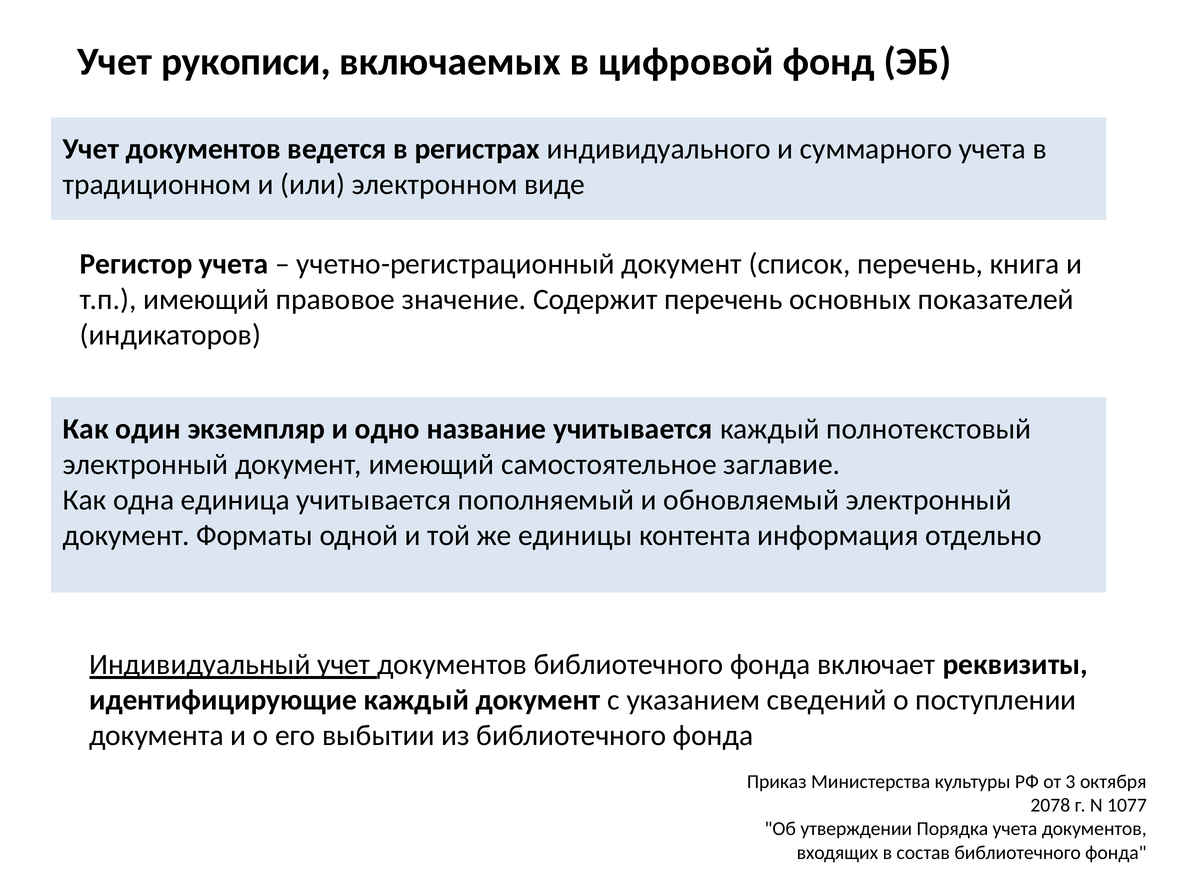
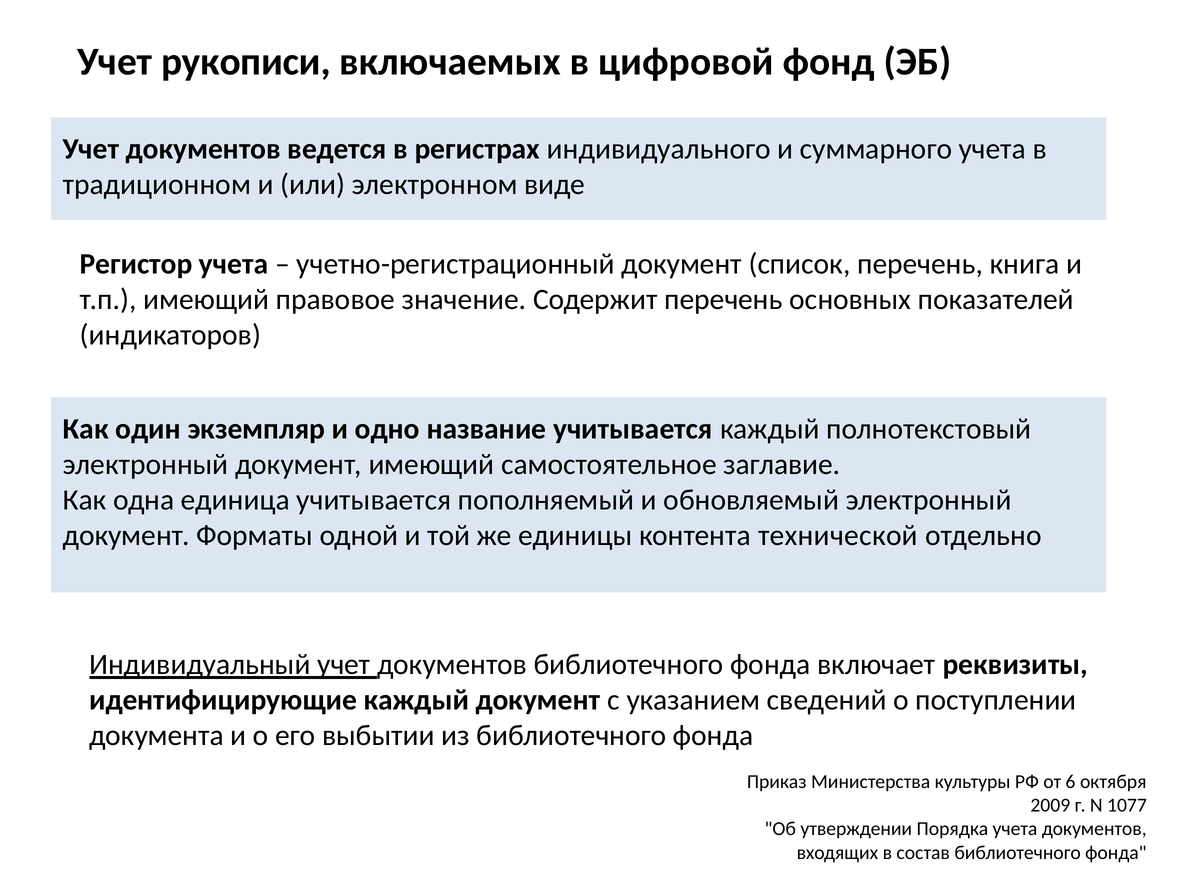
информация: информация -> технической (838, 535)
3: 3 -> 6 (1070, 781)
2078: 2078 -> 2009 (1050, 805)
